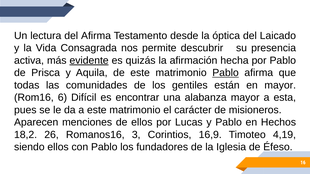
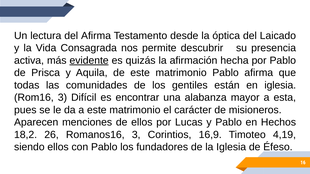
Pablo underline: present -> none (226, 73)
en mayor: mayor -> iglesia (280, 85)
Rom16 6: 6 -> 3 (62, 98)
